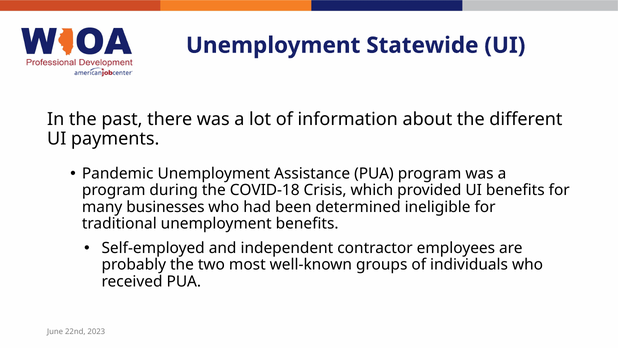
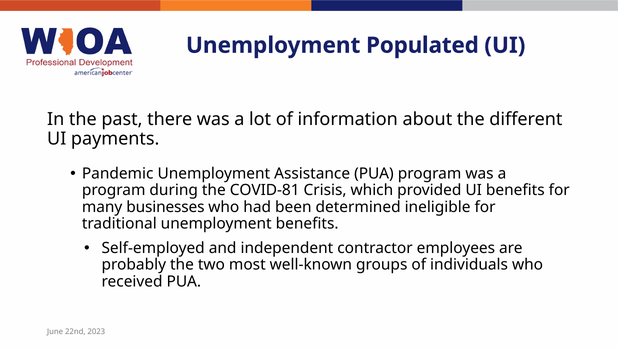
Statewide: Statewide -> Populated (422, 45)
COVID-18: COVID-18 -> COVID-81 (265, 190)
